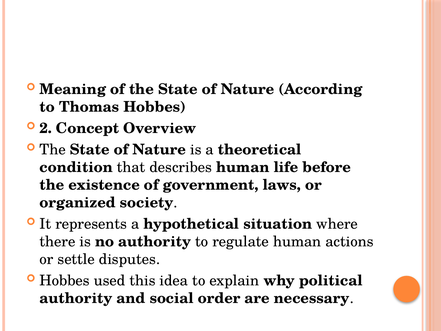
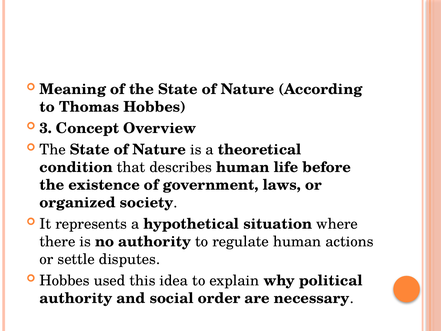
2: 2 -> 3 (46, 128)
